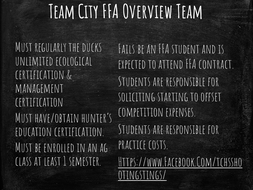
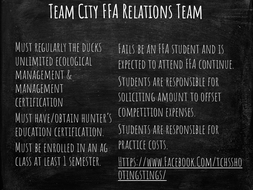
Overview: Overview -> Relations (148, 12)
contract: contract -> continue (216, 64)
certification: certification -> management (40, 75)
starting: starting -> amount (173, 97)
